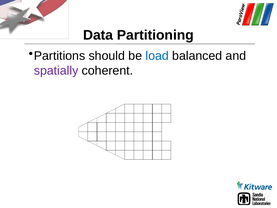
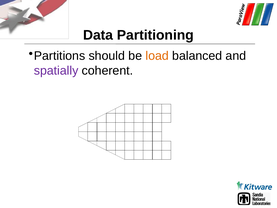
load colour: blue -> orange (157, 56)
